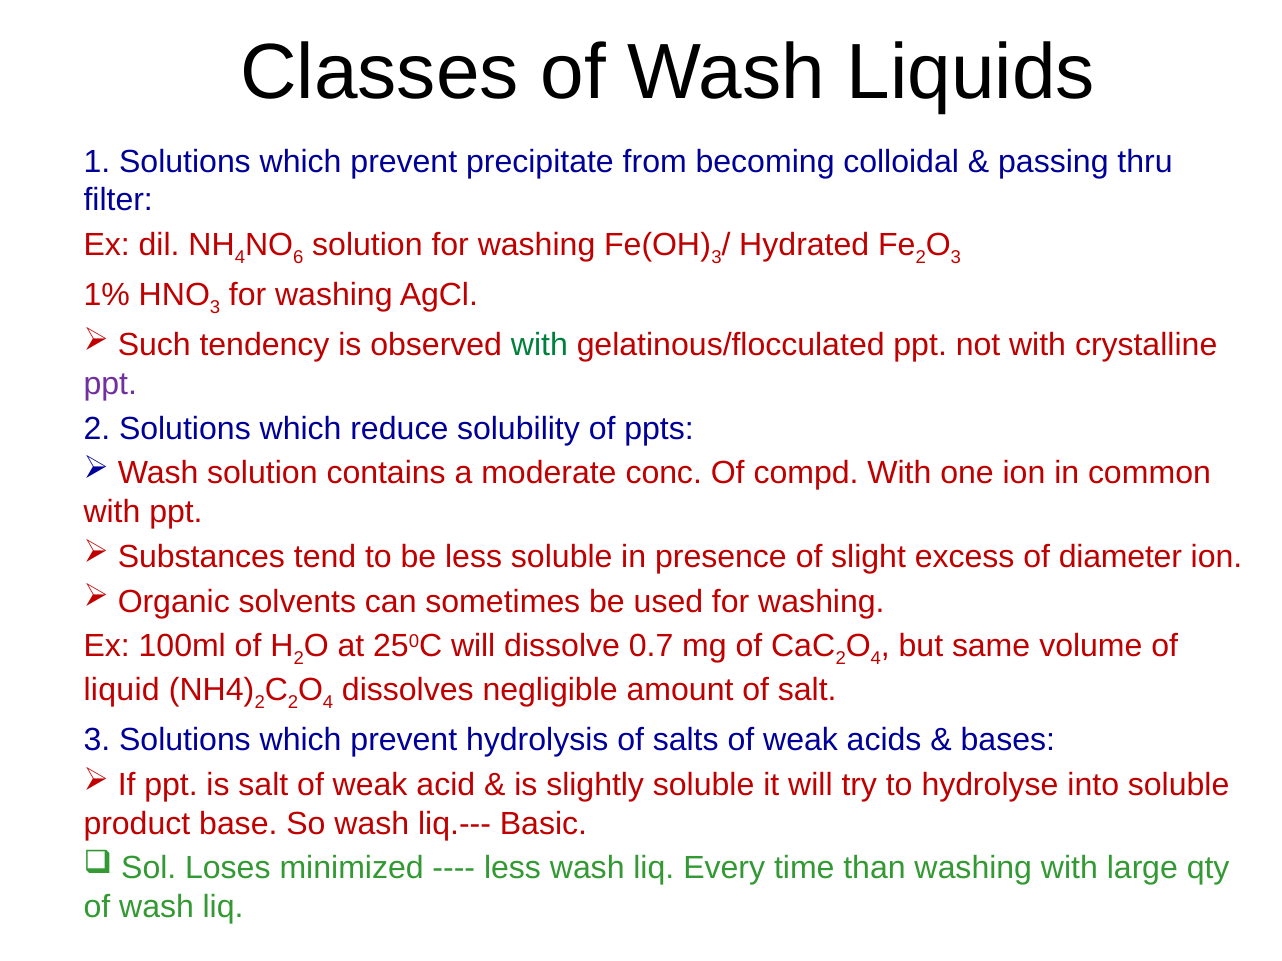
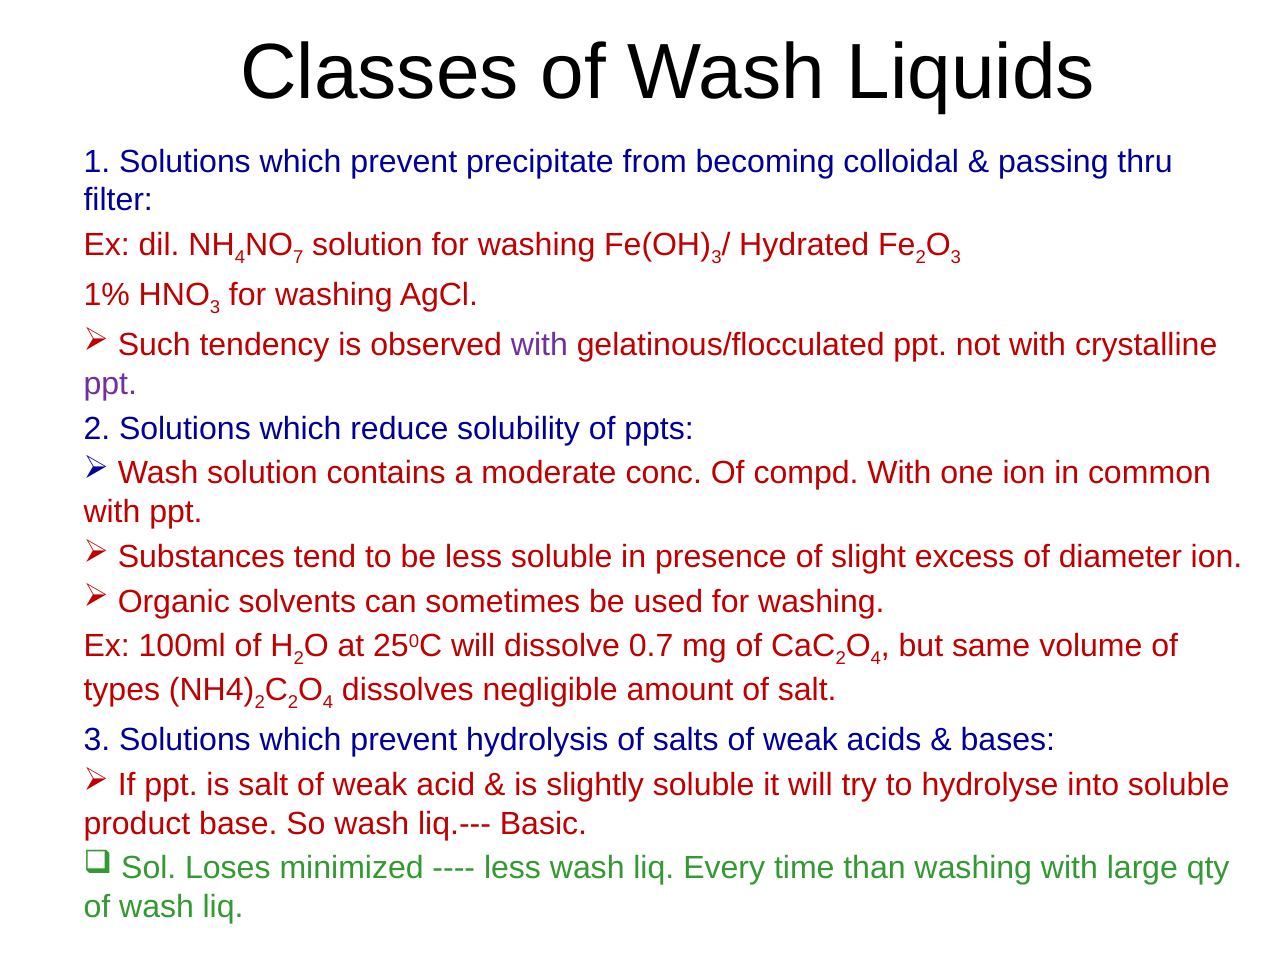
6: 6 -> 7 (298, 258)
with colour: green -> purple (539, 345)
liquid: liquid -> types (122, 690)
